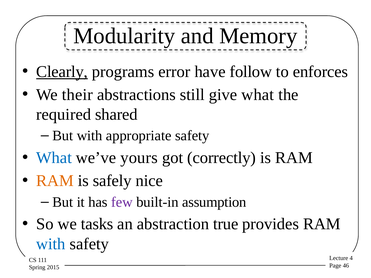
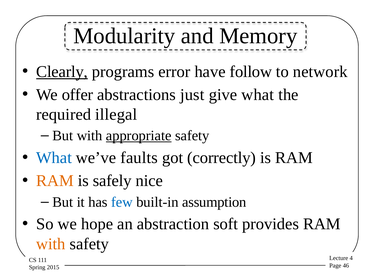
enforces: enforces -> network (320, 72)
their: their -> offer (77, 95)
still: still -> just (192, 95)
shared: shared -> illegal (116, 115)
appropriate underline: none -> present (139, 136)
yours: yours -> faults (139, 158)
few colour: purple -> blue (122, 202)
tasks: tasks -> hope (97, 224)
true: true -> soft (226, 224)
with colour: blue -> orange (51, 244)
